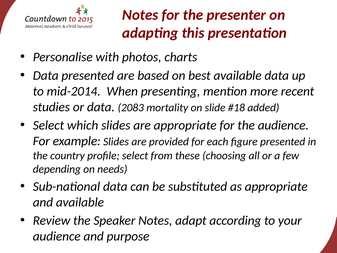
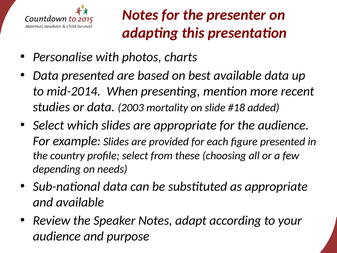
2083: 2083 -> 2003 (131, 107)
